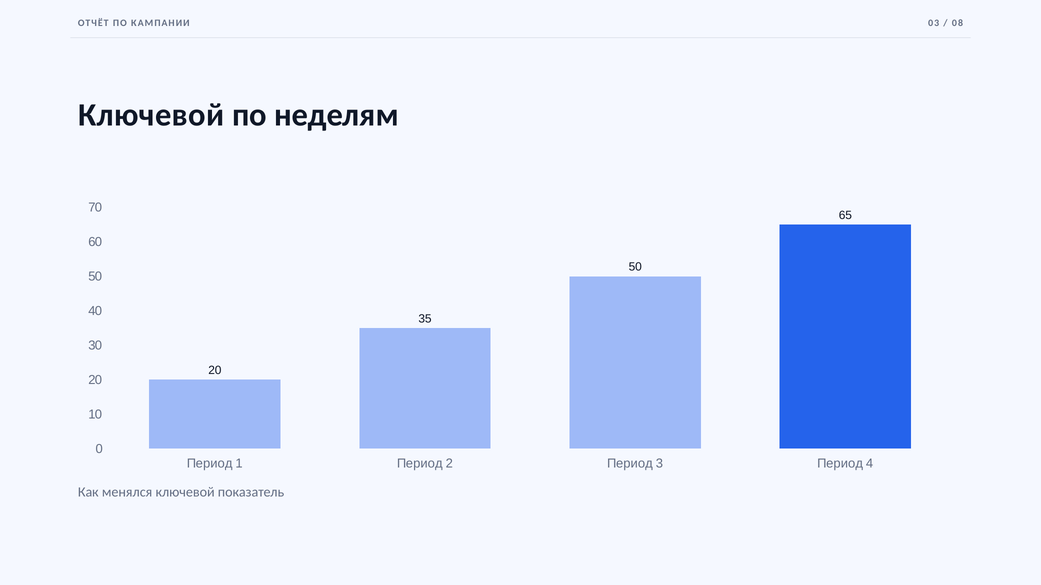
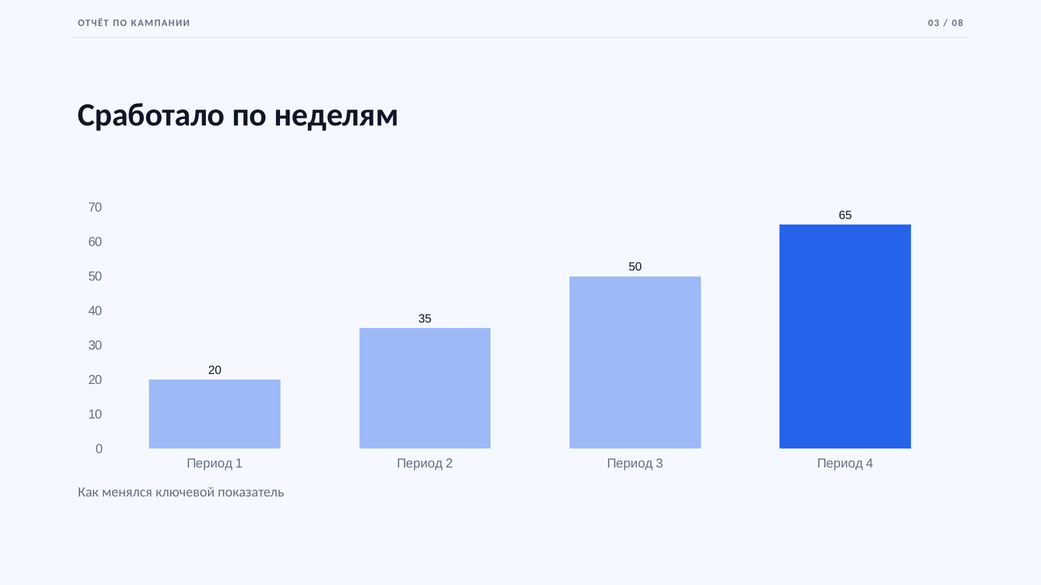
Ключевой: Ключевой -> Сработало (151, 115)
